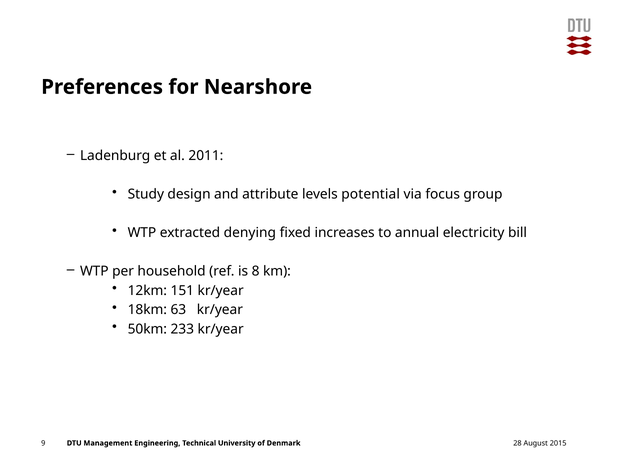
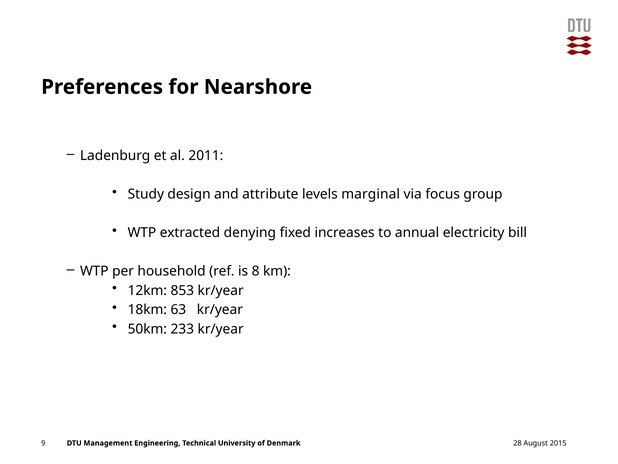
potential: potential -> marginal (371, 194)
151: 151 -> 853 (182, 290)
